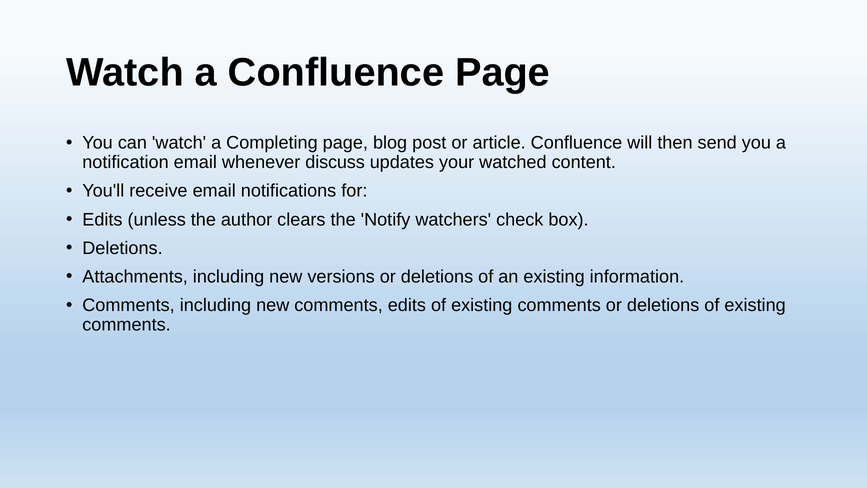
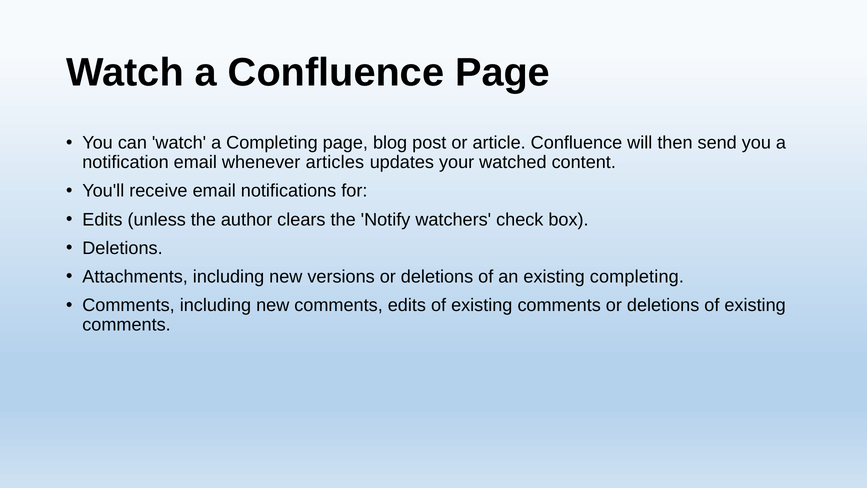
discuss: discuss -> articles (335, 162)
existing information: information -> completing (637, 277)
